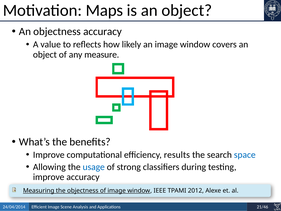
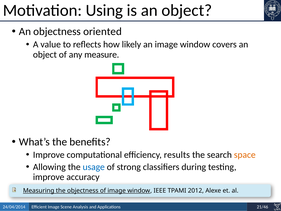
Maps: Maps -> Using (104, 10)
objectness accuracy: accuracy -> oriented (103, 32)
space colour: blue -> orange (245, 155)
